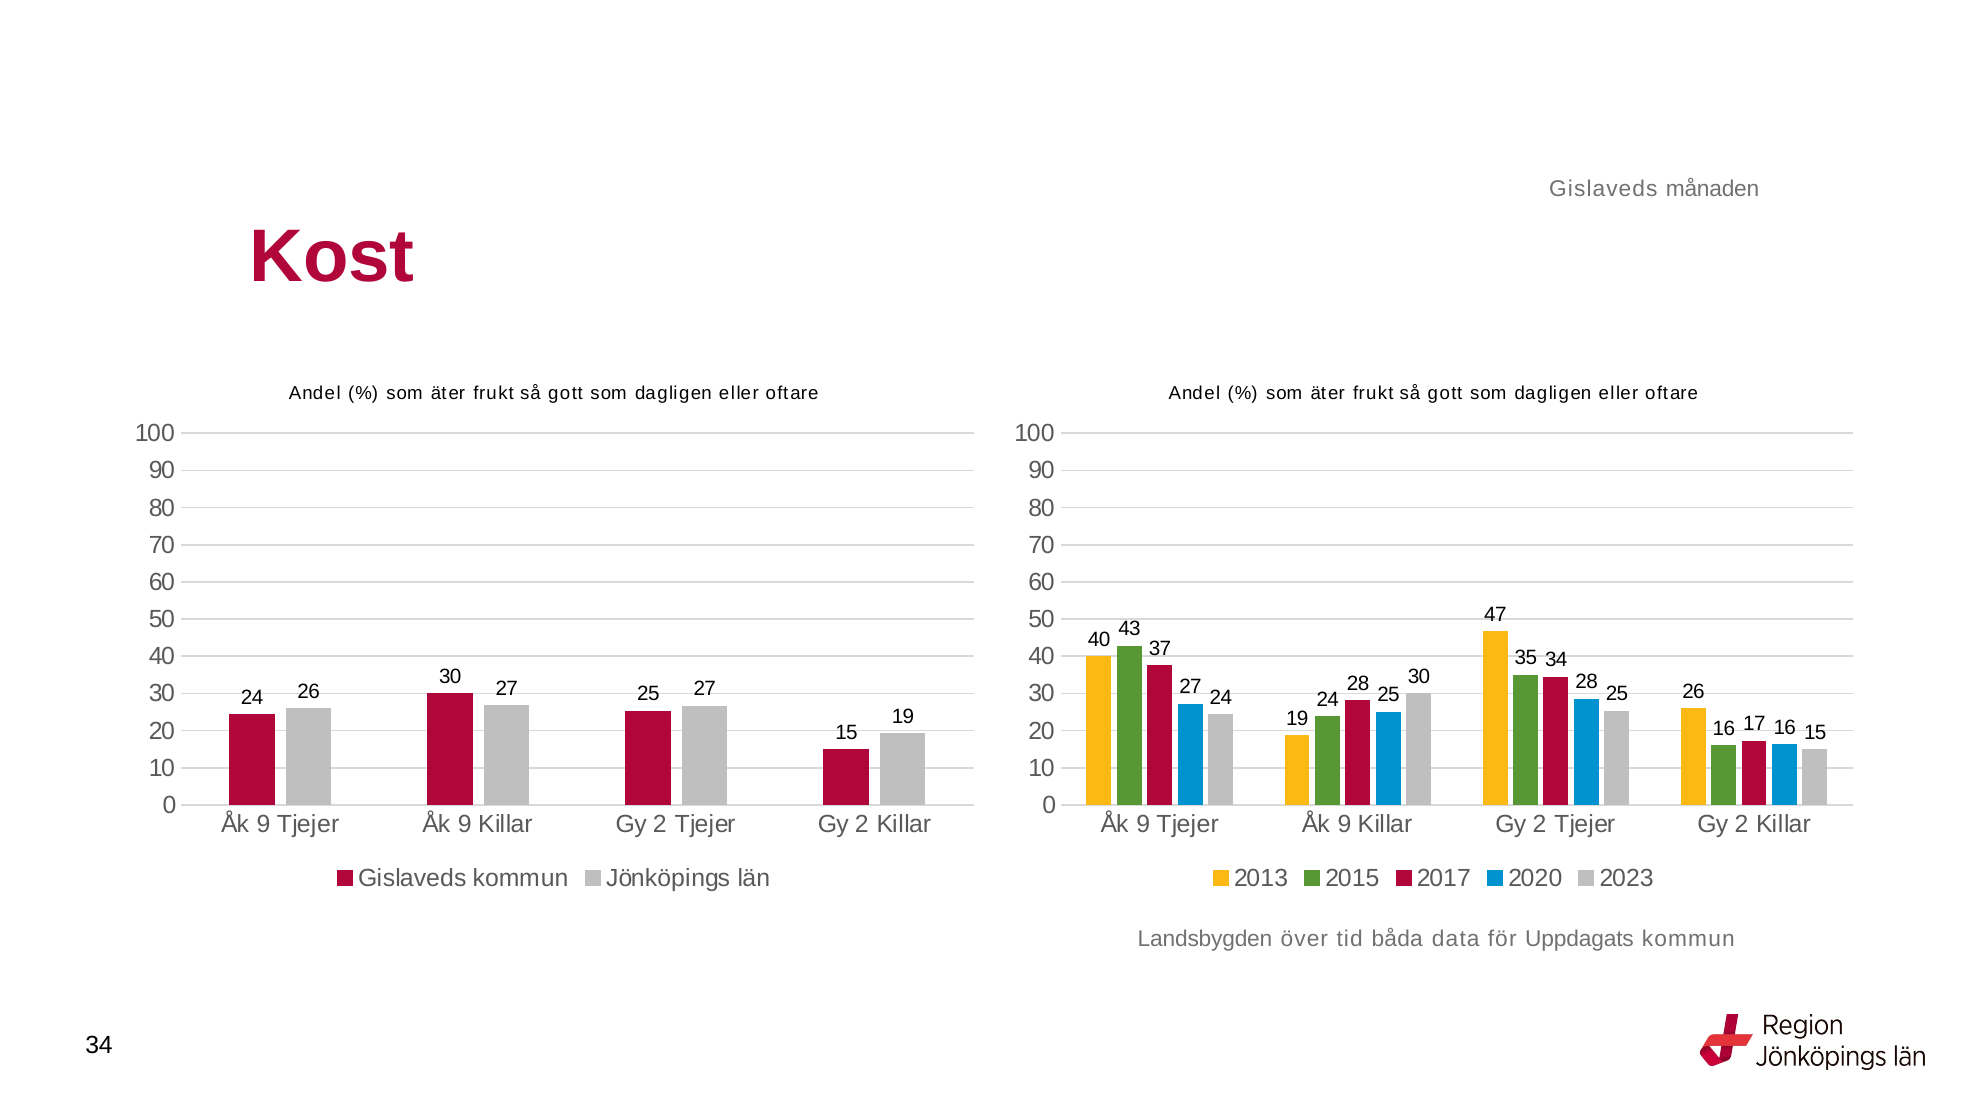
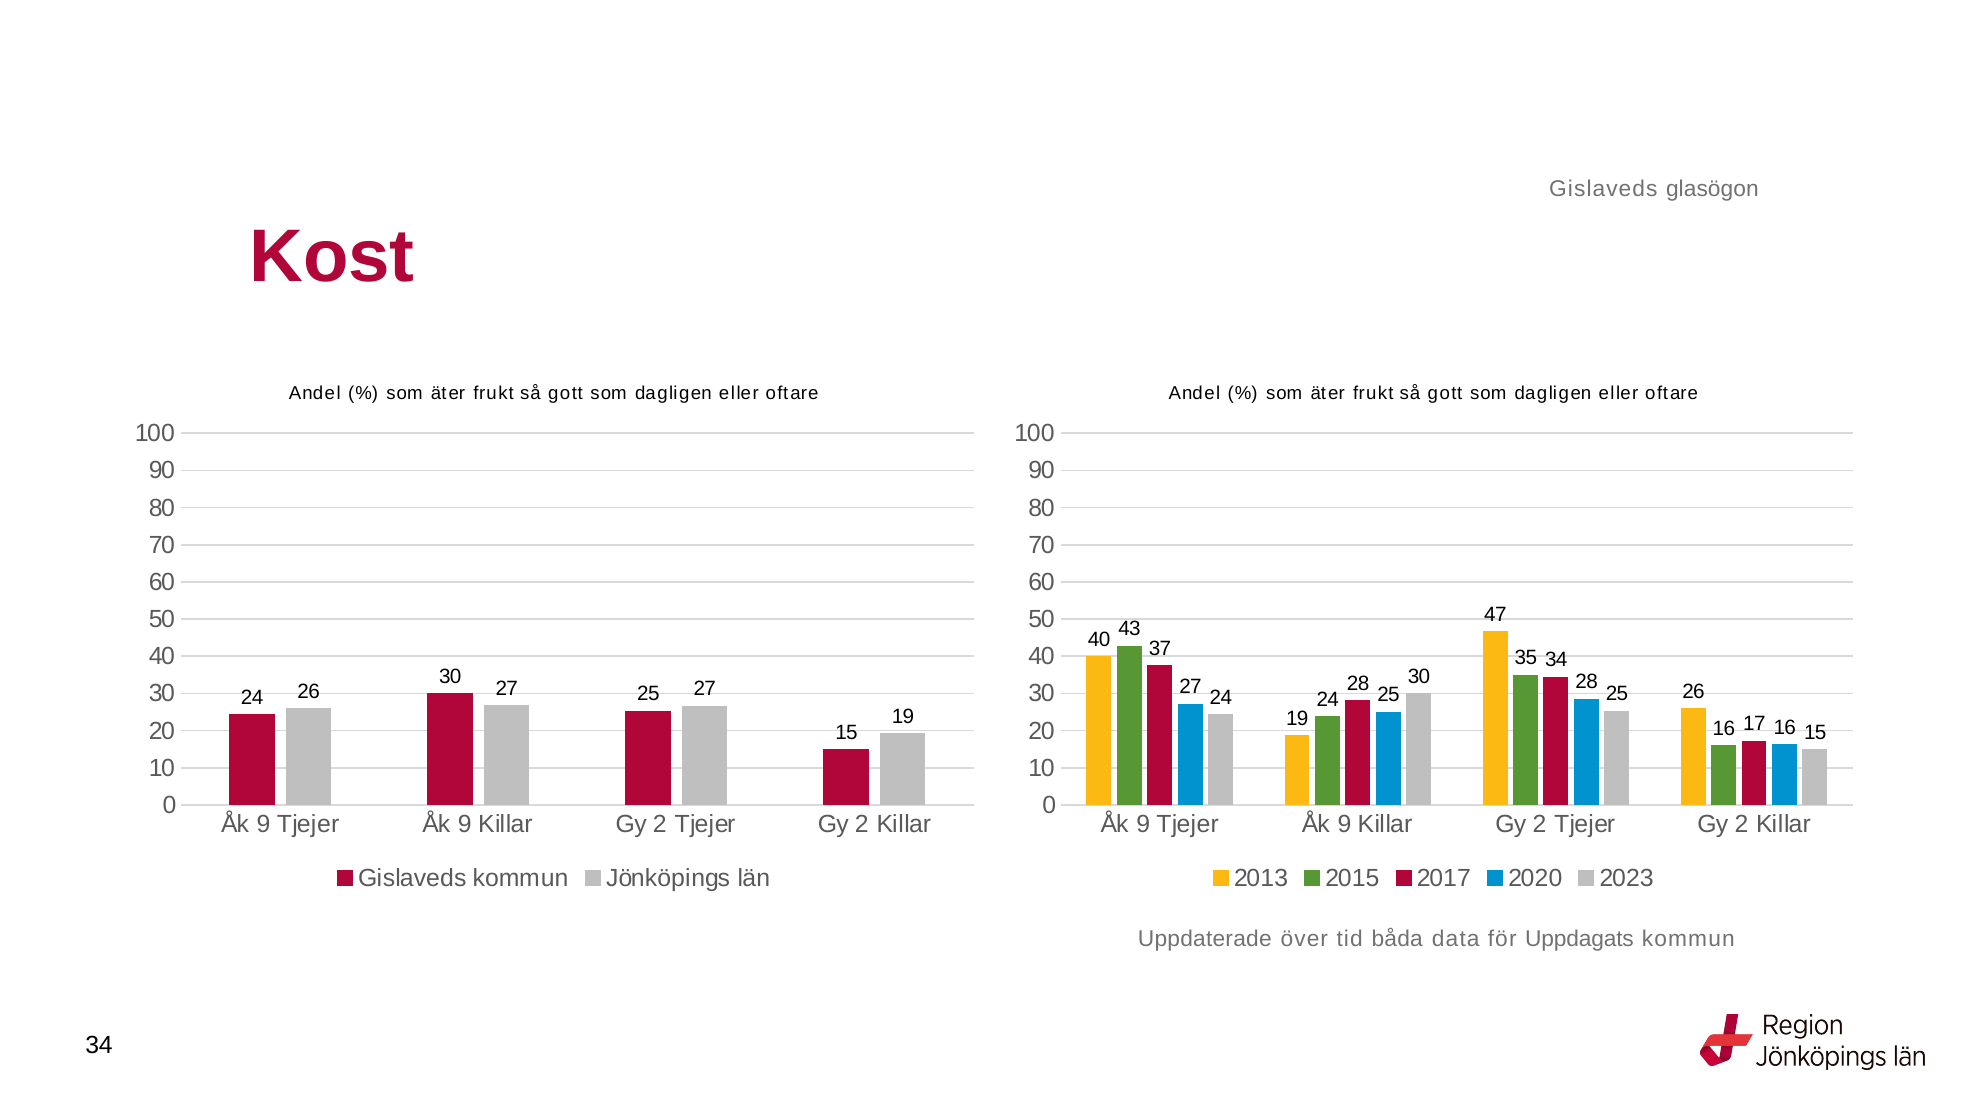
månaden: månaden -> glasögon (1712, 189)
Landsbygden: Landsbygden -> Uppdaterade (1205, 939)
